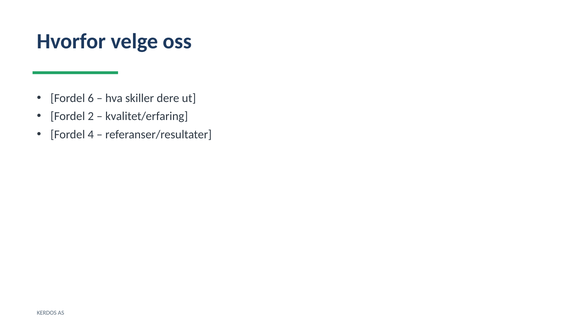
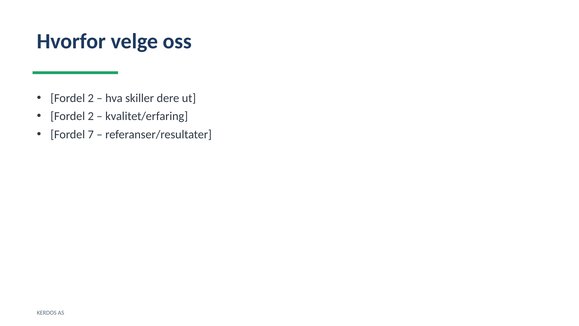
6: 6 -> 2 (91, 98)
4: 4 -> 7 (91, 134)
